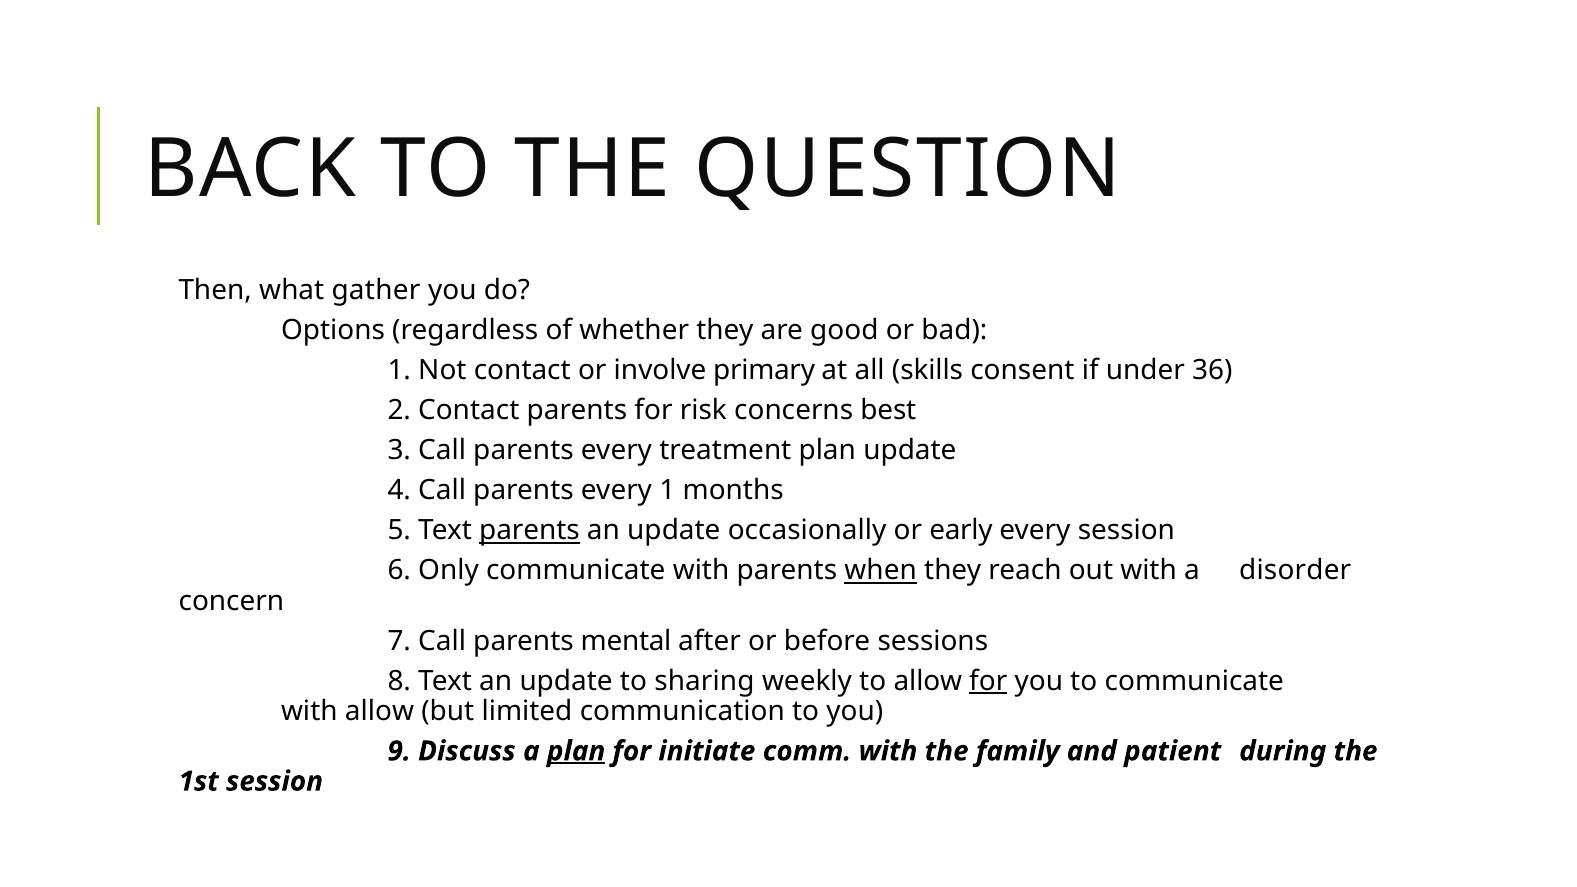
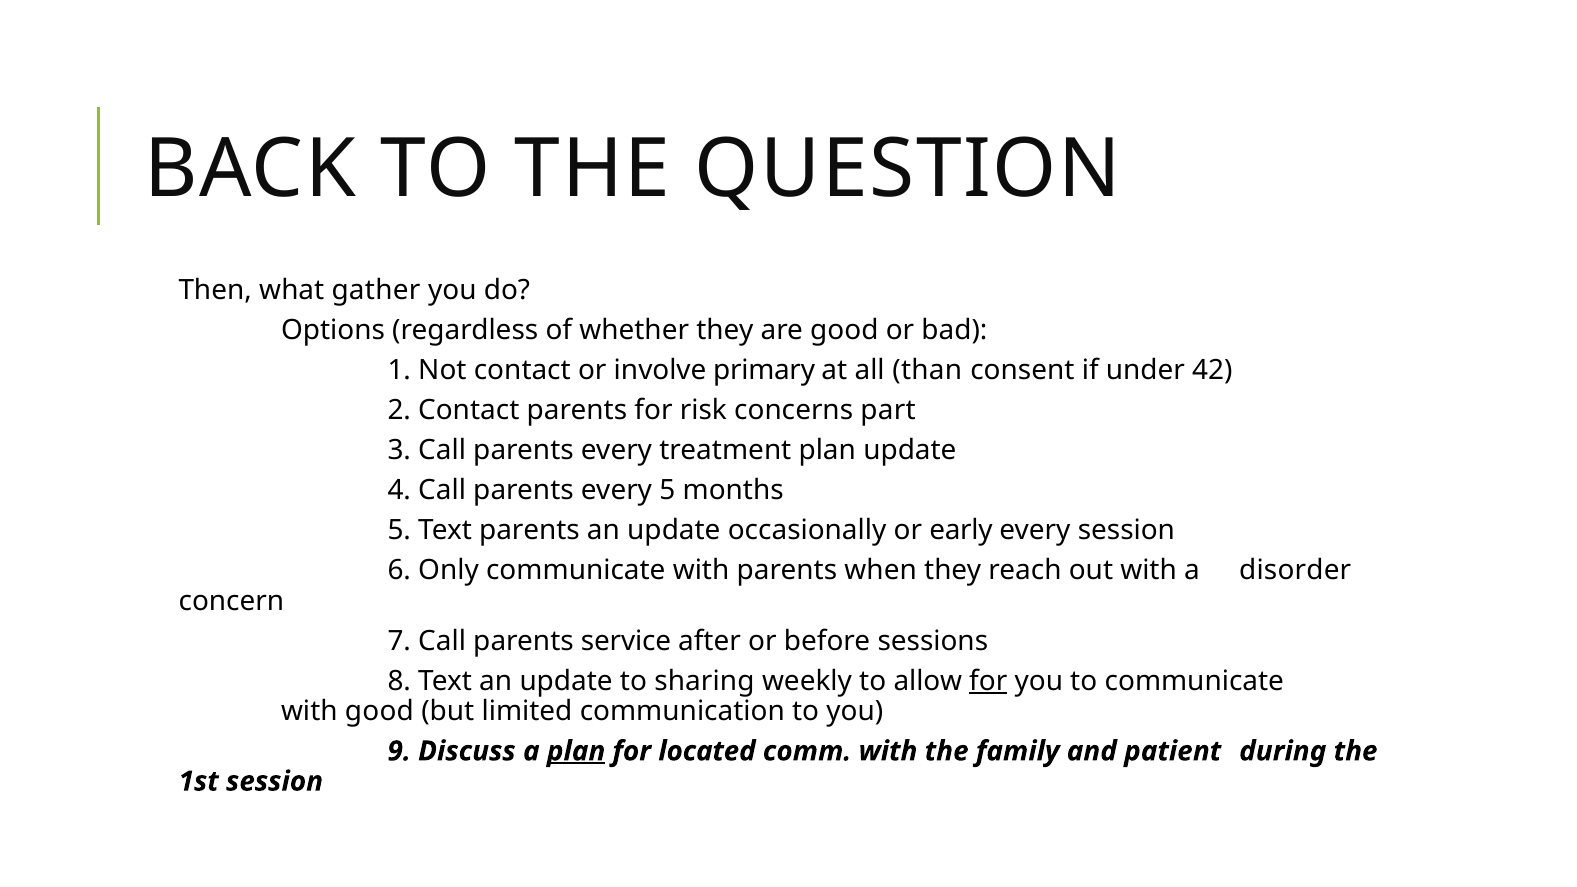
skills: skills -> than (927, 371)
36: 36 -> 42 (1212, 371)
best: best -> part (888, 411)
every 1: 1 -> 5 (667, 491)
parents underline: present -> none (529, 531)
when underline: present -> none (881, 571)
mental: mental -> service (626, 641)
with allow: allow -> good (379, 711)
initiate: initiate -> located (707, 751)
